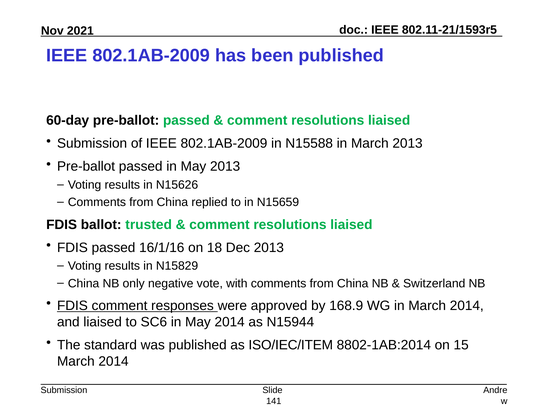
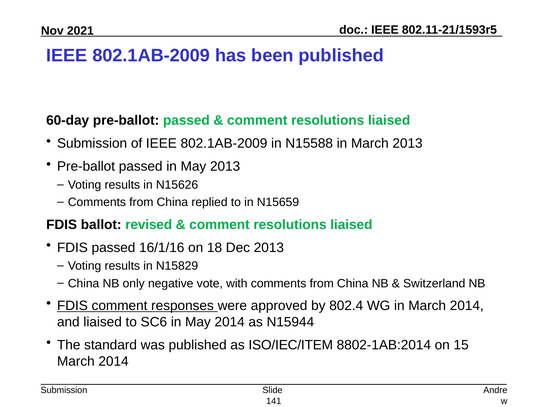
trusted: trusted -> revised (149, 225)
168.9: 168.9 -> 802.4 (346, 306)
